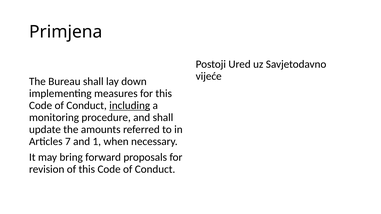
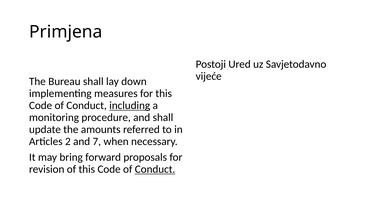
7: 7 -> 2 (68, 142)
1: 1 -> 7 (97, 142)
Conduct underline: none -> present (155, 170)
